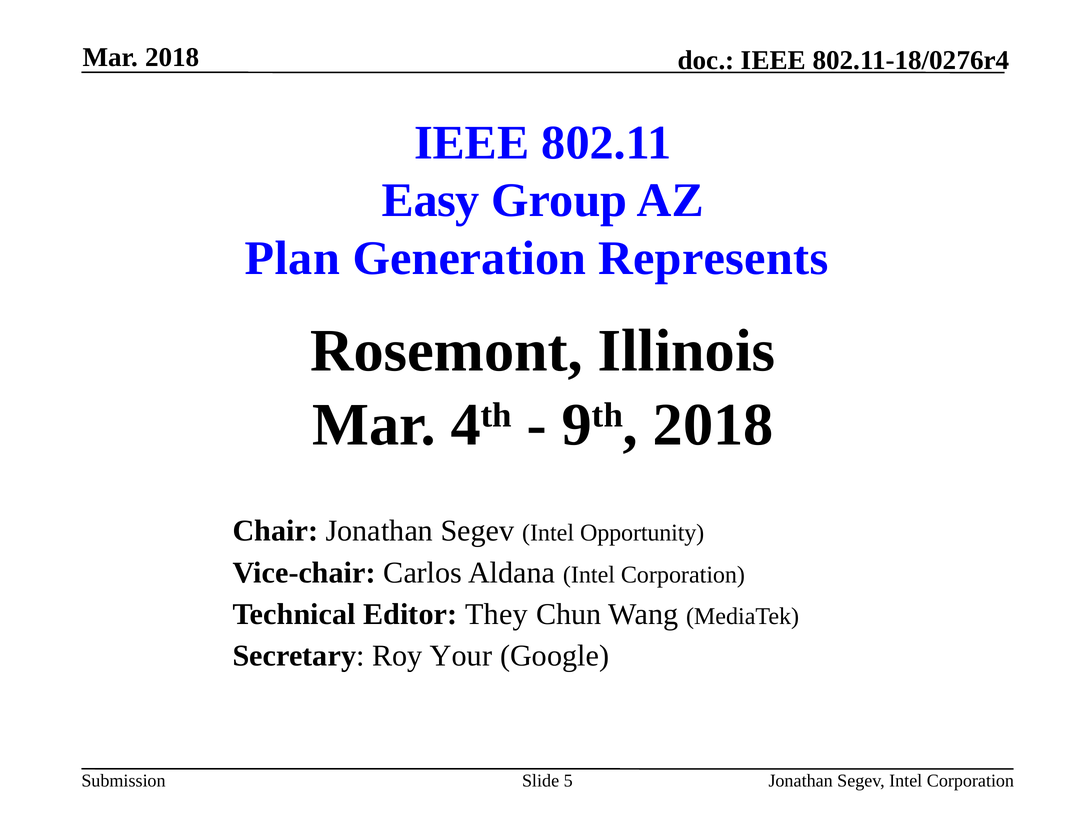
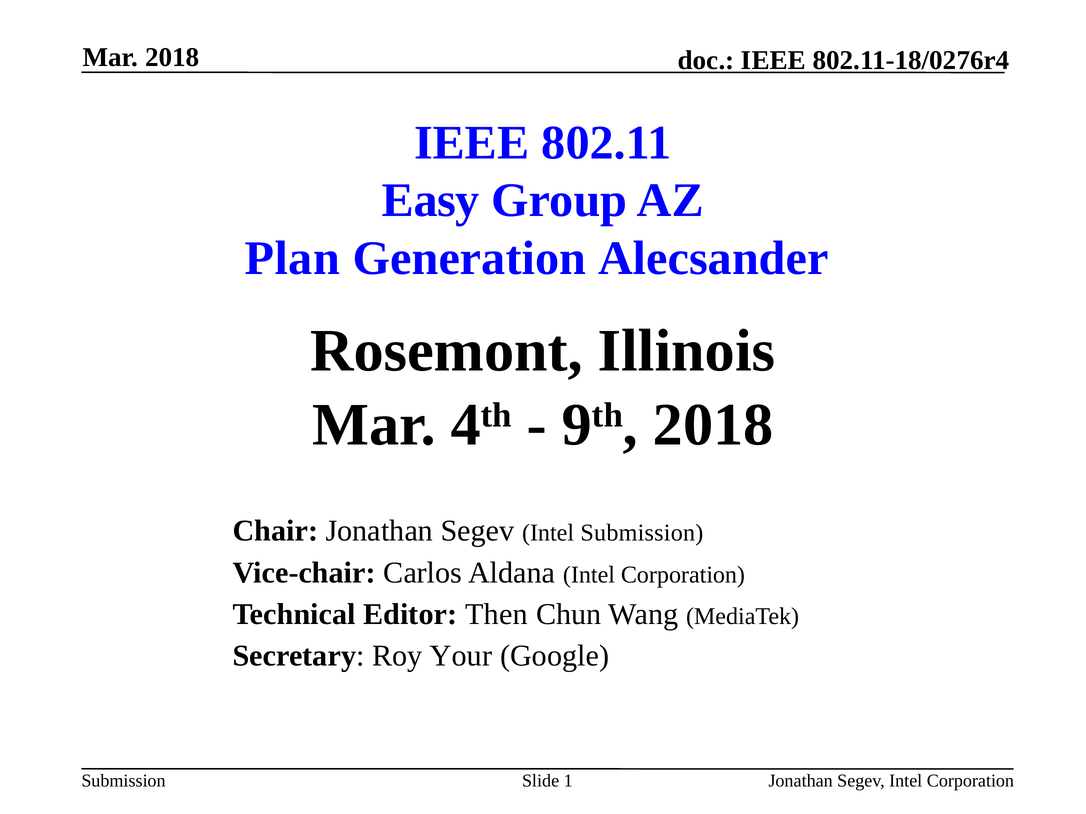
Represents: Represents -> Alecsander (713, 259)
Intel Opportunity: Opportunity -> Submission (642, 533)
They: They -> Then (497, 615)
5: 5 -> 1 (568, 781)
